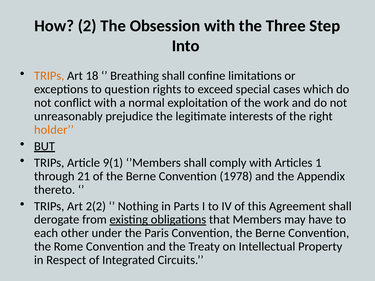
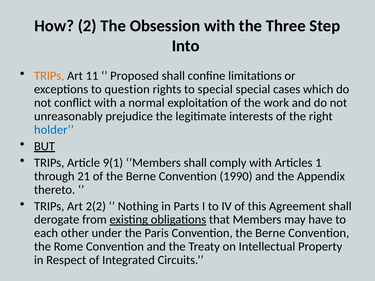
18: 18 -> 11 (92, 76)
Breathing: Breathing -> Proposed (135, 76)
to exceed: exceed -> special (215, 89)
holder colour: orange -> blue (54, 130)
1978: 1978 -> 1990 (236, 176)
